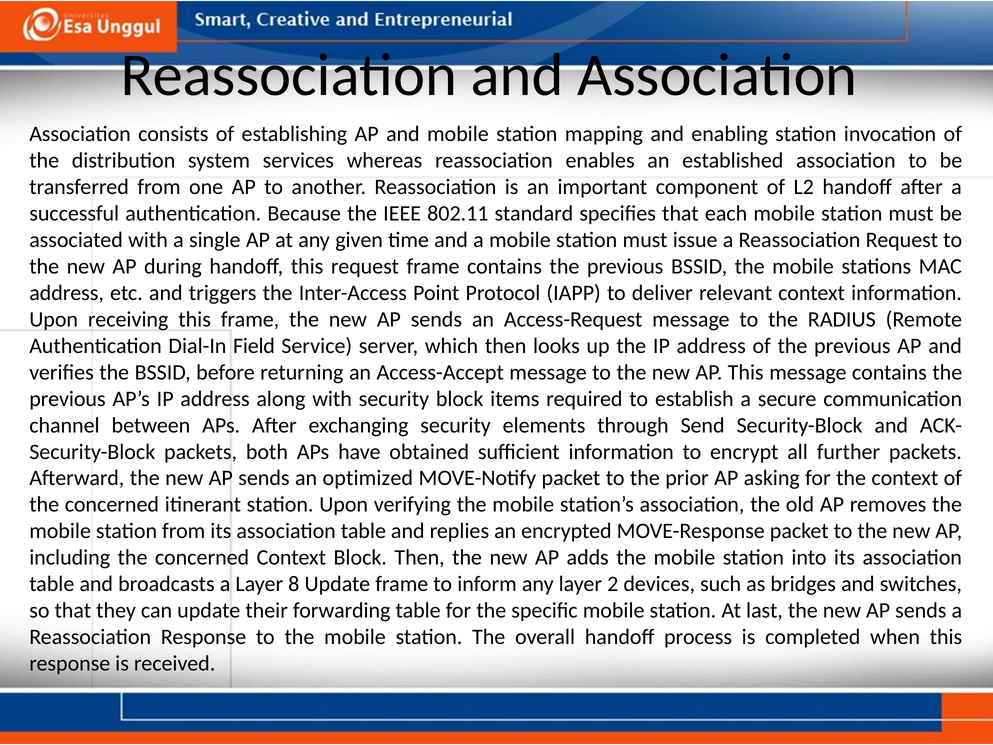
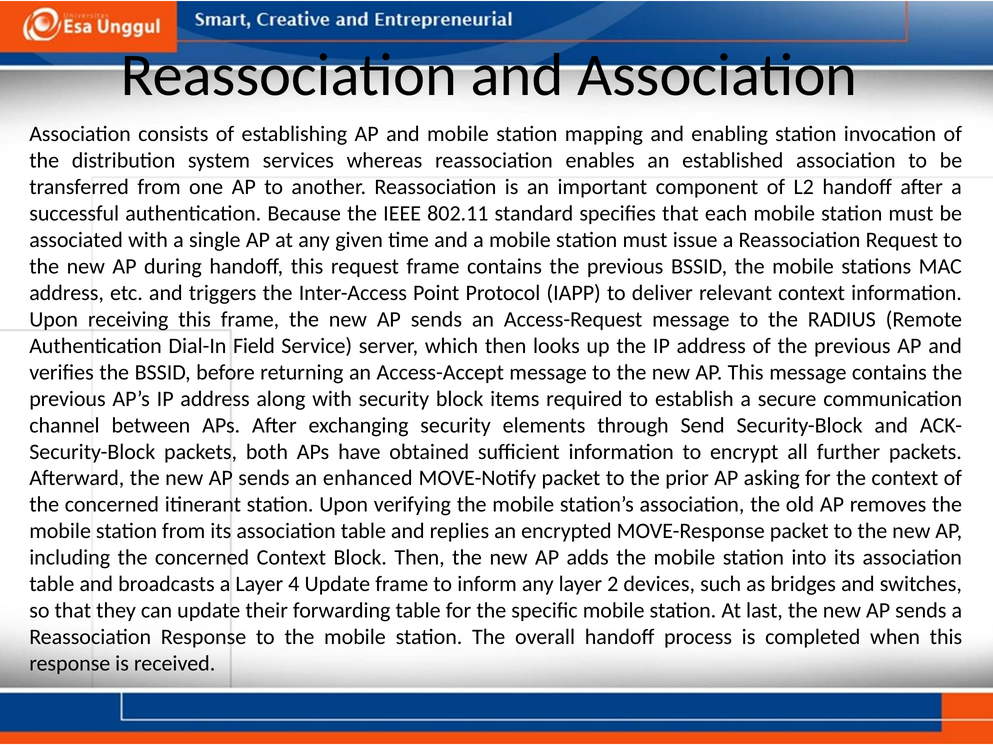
optimized: optimized -> enhanced (368, 478)
8: 8 -> 4 (294, 584)
